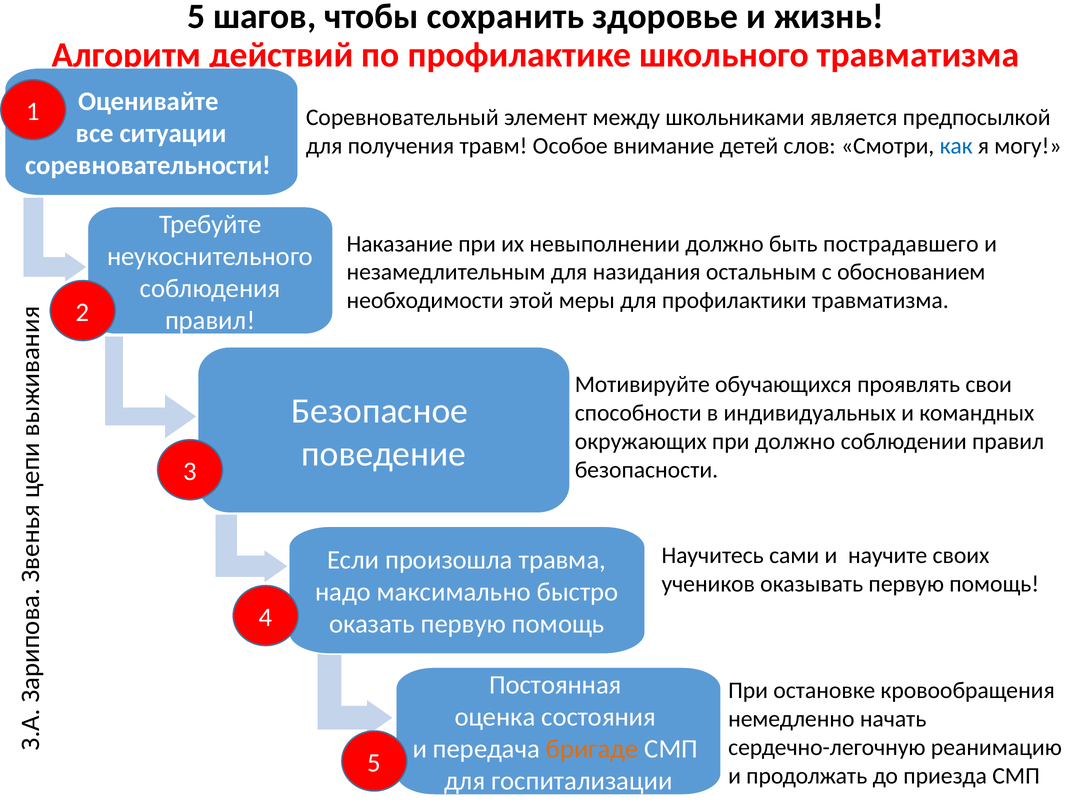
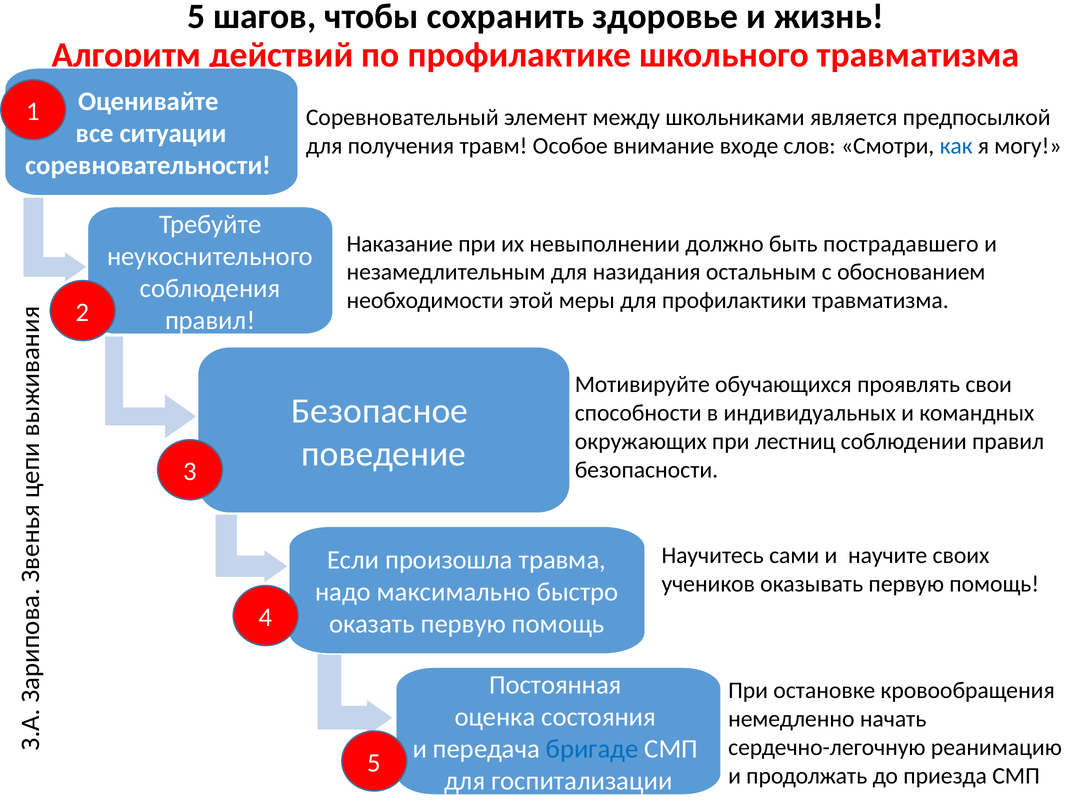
детей: детей -> входе (749, 146)
при должно: должно -> лестниц (795, 441)
бригаде colour: orange -> blue (592, 749)
